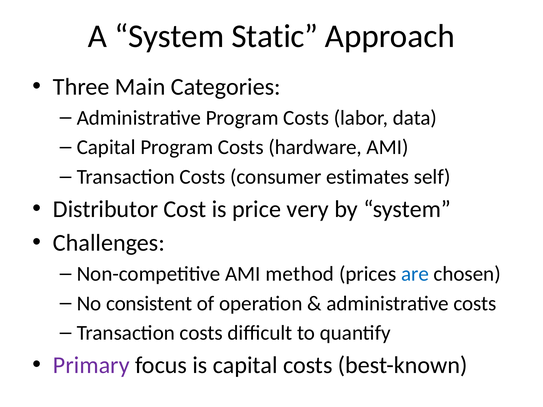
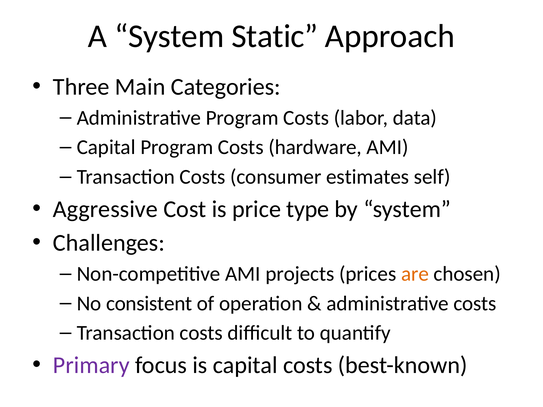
Distributor: Distributor -> Aggressive (105, 209)
very: very -> type (308, 209)
method: method -> projects (300, 274)
are colour: blue -> orange (415, 274)
